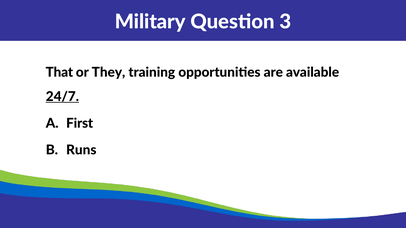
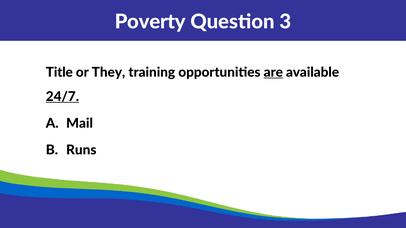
Military: Military -> Poverty (150, 22)
That: That -> Title (59, 72)
are underline: none -> present (273, 72)
First: First -> Mail (80, 124)
